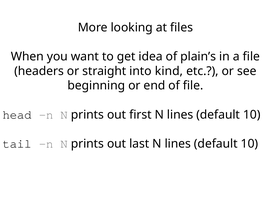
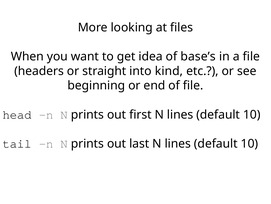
plain’s: plain’s -> base’s (198, 56)
